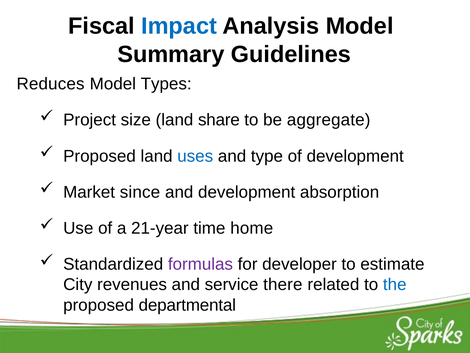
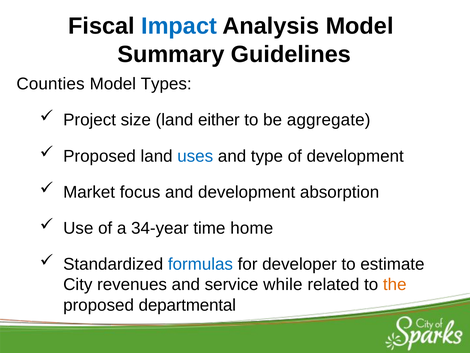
Reduces: Reduces -> Counties (51, 84)
share: share -> either (219, 120)
since: since -> focus (140, 192)
21-year: 21-year -> 34-year (160, 228)
formulas colour: purple -> blue (200, 264)
there: there -> while (283, 284)
the colour: blue -> orange (395, 284)
